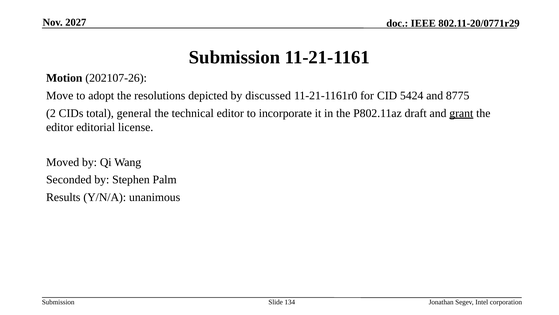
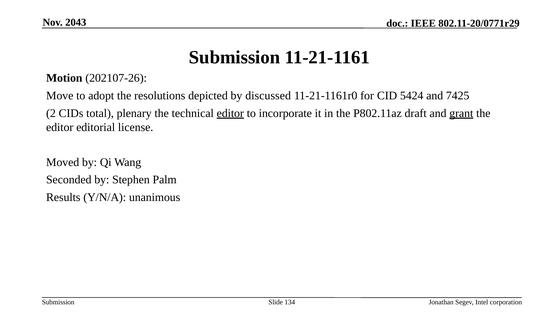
2027: 2027 -> 2043 (76, 22)
8775: 8775 -> 7425 (458, 95)
general: general -> plenary (134, 113)
editor underline: none -> present (230, 113)
